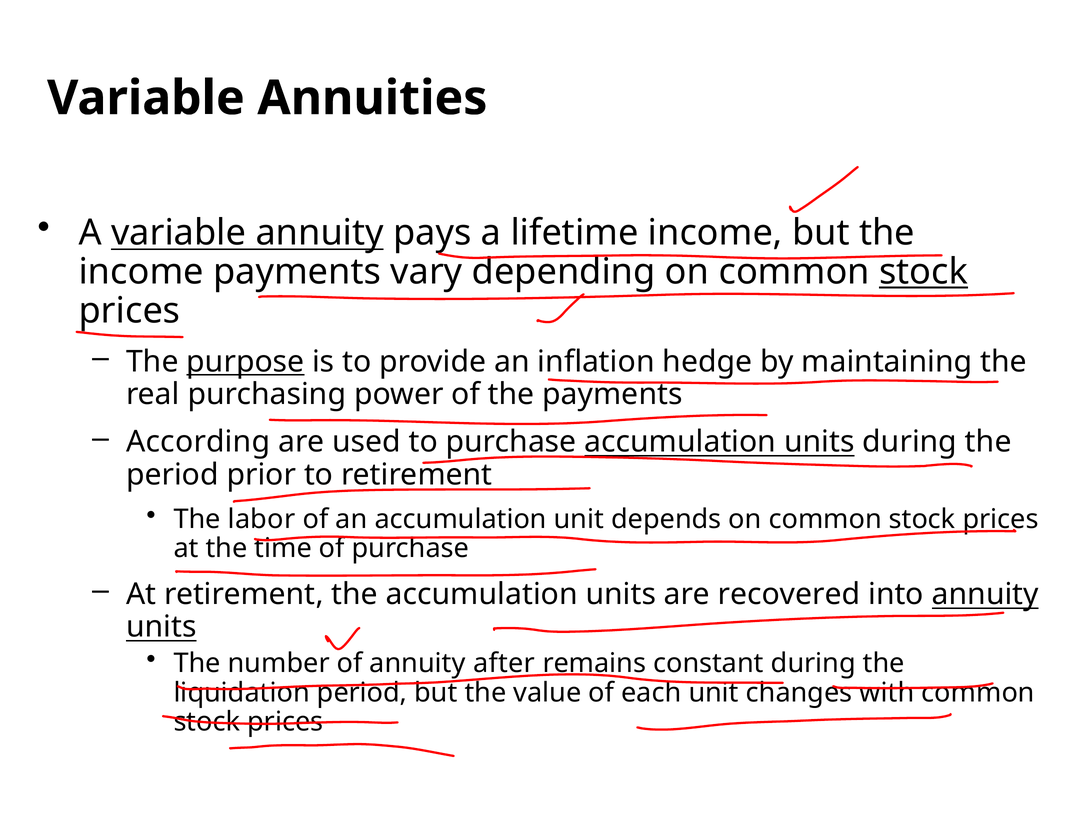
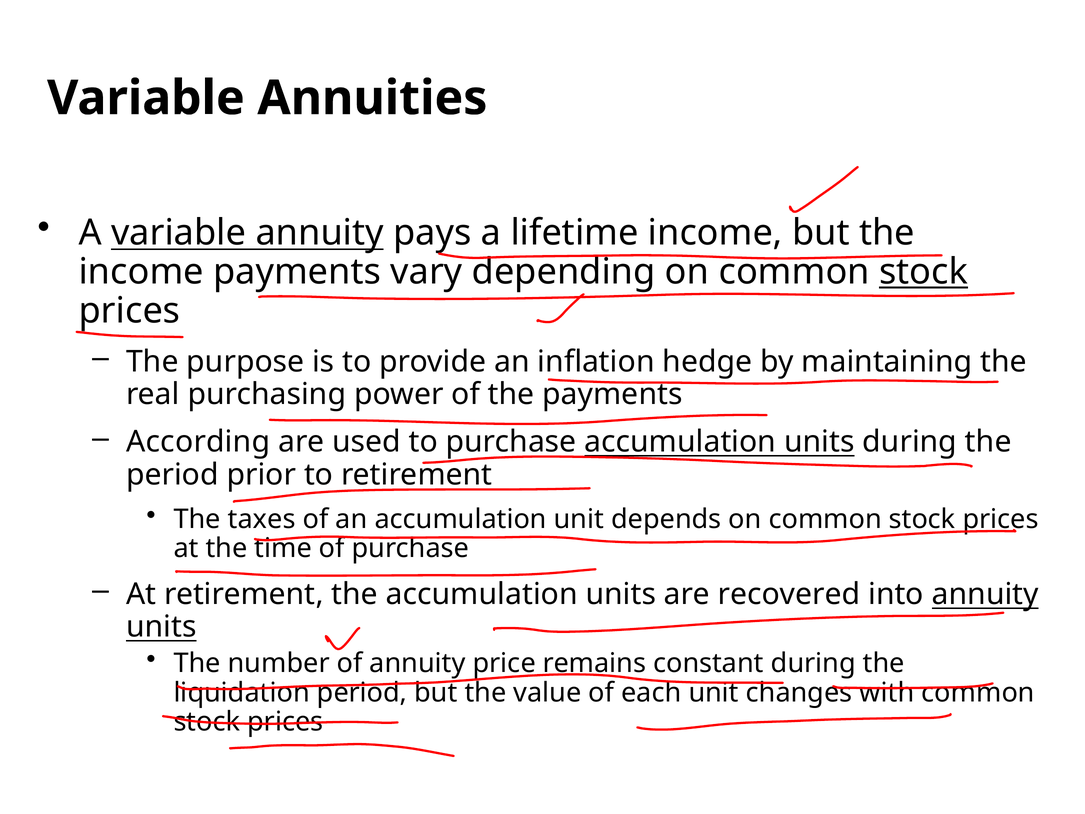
purpose underline: present -> none (245, 362)
labor: labor -> taxes (262, 519)
after: after -> price (504, 663)
